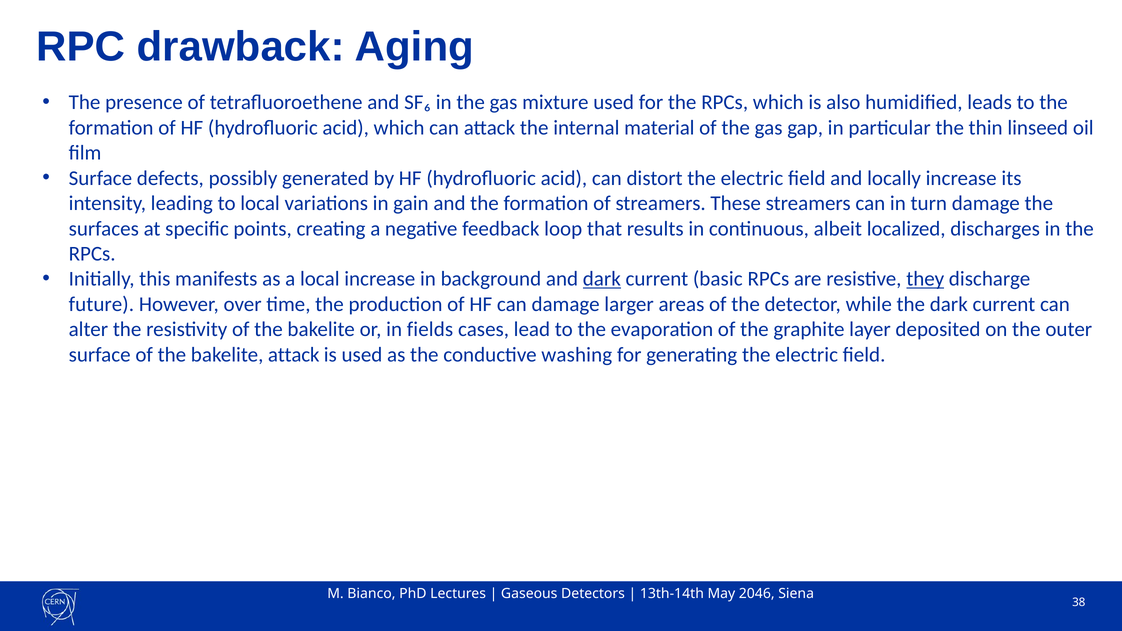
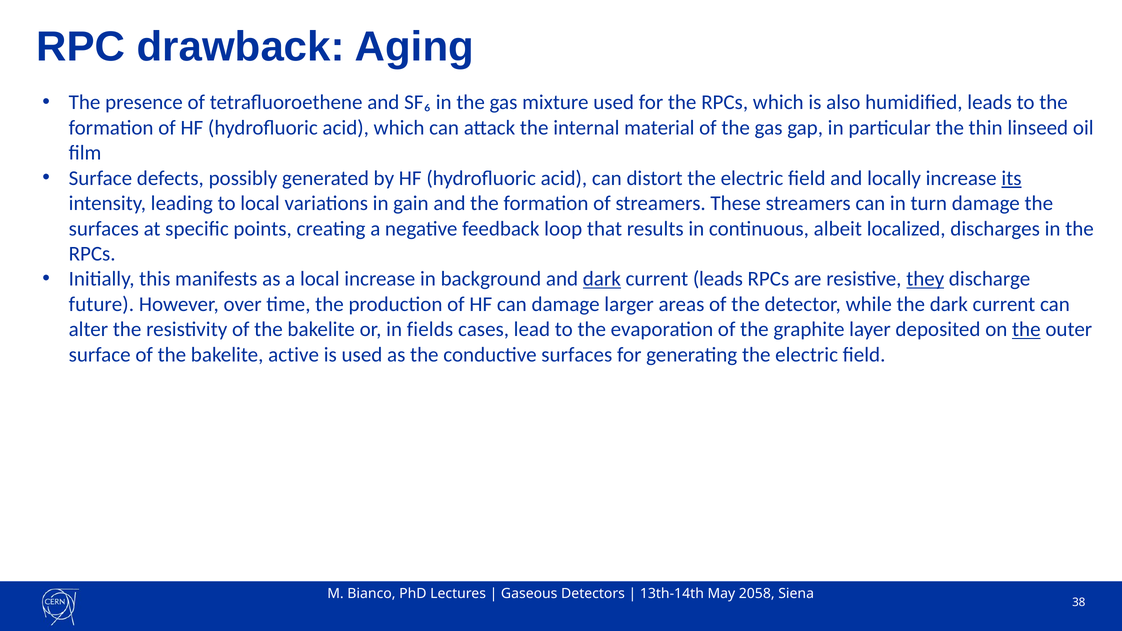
its underline: none -> present (1012, 178)
current basic: basic -> leads (718, 279)
the underline: none -> present (1026, 330)
bakelite attack: attack -> active (294, 355)
conductive washing: washing -> surfaces (577, 355)
2046: 2046 -> 2058 (757, 594)
